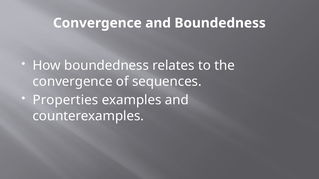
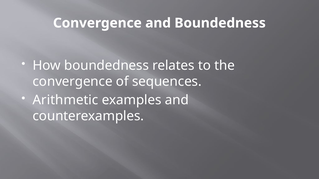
Properties: Properties -> Arithmetic (66, 100)
